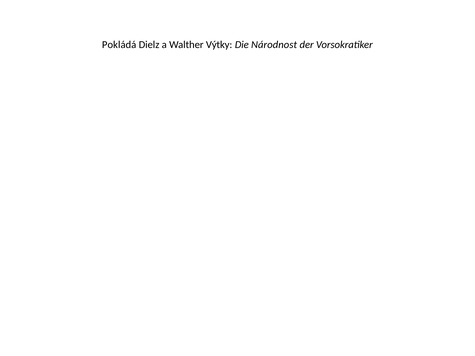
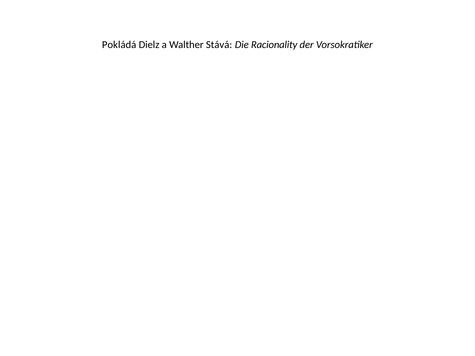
Výtky: Výtky -> Stává (219, 45)
Národnost: Národnost -> Racionality (274, 45)
